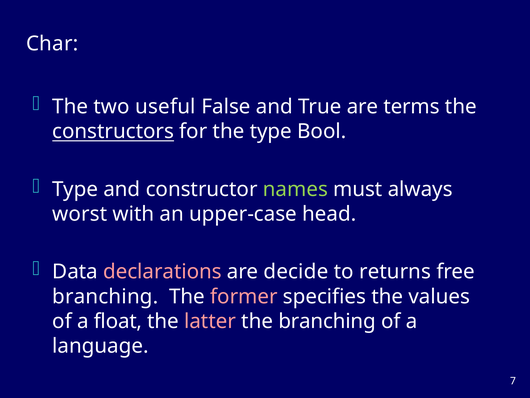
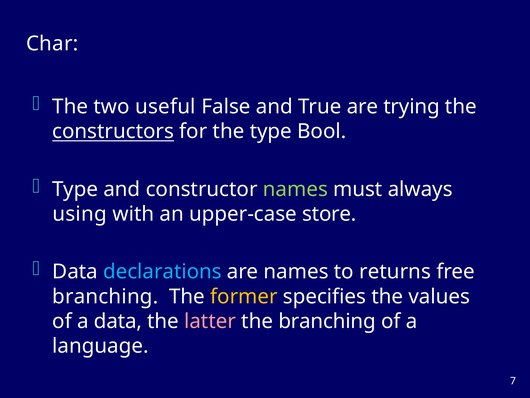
terms: terms -> trying (412, 106)
worst: worst -> using (80, 214)
head: head -> store (329, 214)
declarations colour: pink -> light blue (162, 272)
are decide: decide -> names (296, 272)
former colour: pink -> yellow (244, 296)
a float: float -> data (118, 321)
